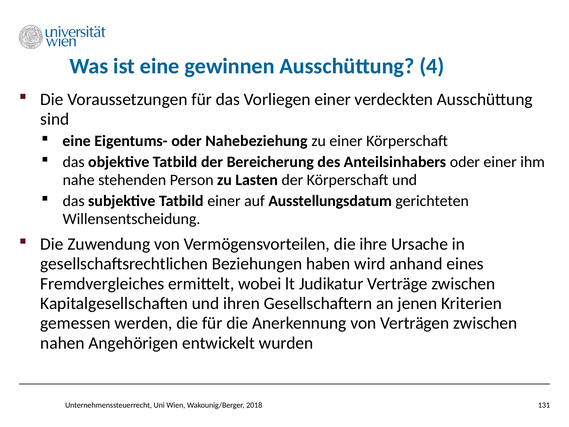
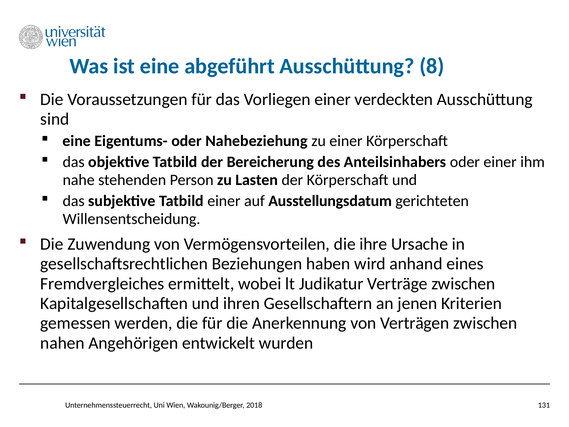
gewinnen: gewinnen -> abgeführt (230, 66)
4: 4 -> 8 (432, 66)
